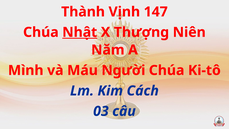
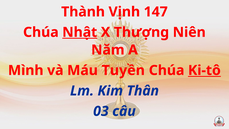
Người: Người -> Tuyền (123, 70)
Ki-tô underline: none -> present (204, 70)
Cách: Cách -> Thân (143, 91)
